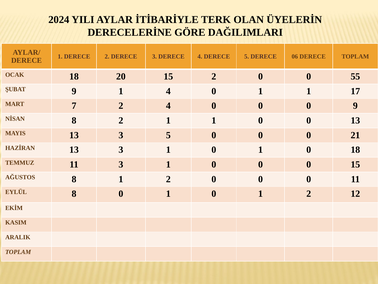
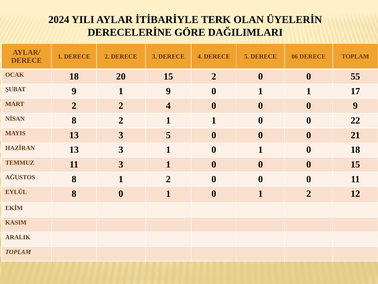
1 4: 4 -> 9 (168, 91)
MART 7: 7 -> 2 (74, 106)
0 13: 13 -> 22 (355, 120)
